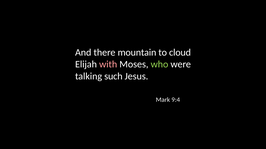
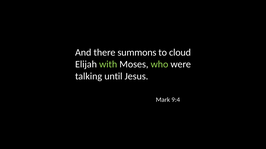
mountain: mountain -> summons (137, 53)
with colour: pink -> light green (108, 65)
such: such -> until (113, 76)
